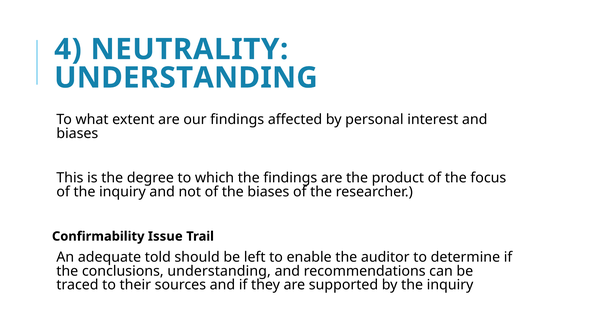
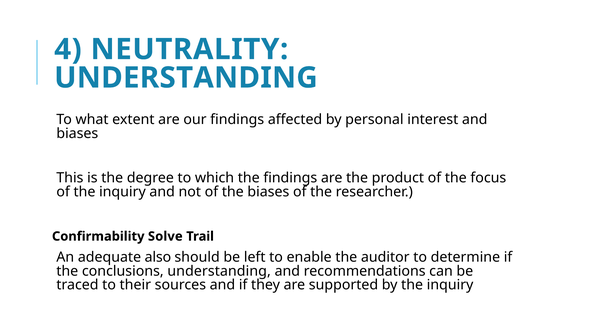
Issue: Issue -> Solve (165, 236)
told: told -> also (158, 257)
